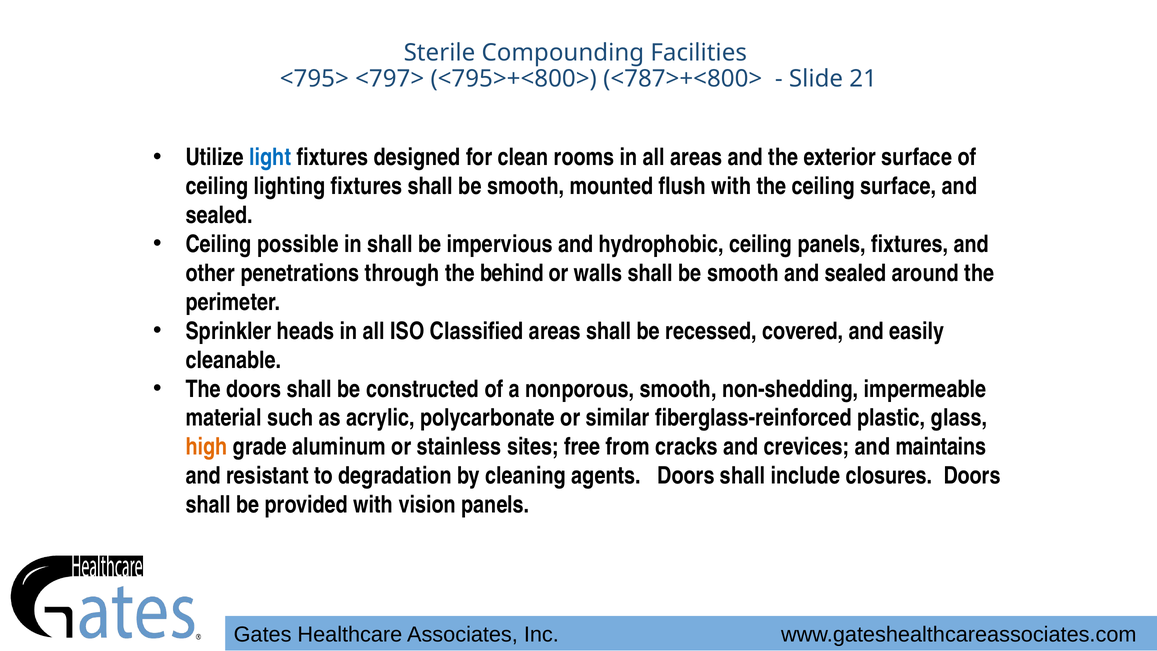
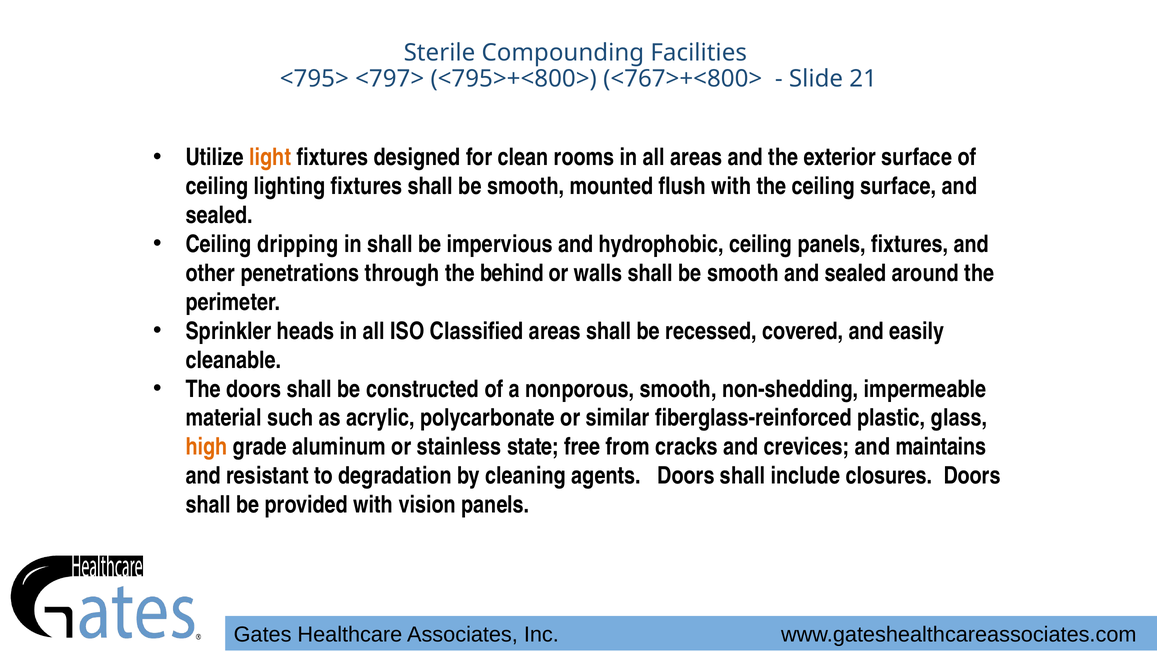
<787>+<800>: <787>+<800> -> <767>+<800> (683, 79)
light colour: blue -> orange (270, 157)
possible: possible -> dripping (298, 244)
sites: sites -> state (533, 447)
